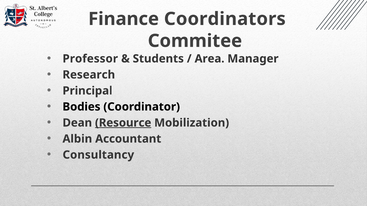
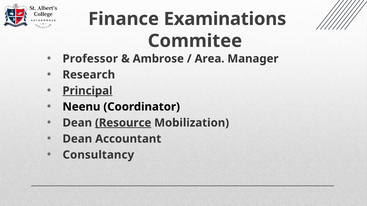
Coordinators: Coordinators -> Examinations (225, 19)
Students: Students -> Ambrose (158, 59)
Principal underline: none -> present (87, 91)
Bodies: Bodies -> Neenu (81, 107)
Albin: Albin -> Dean (77, 139)
